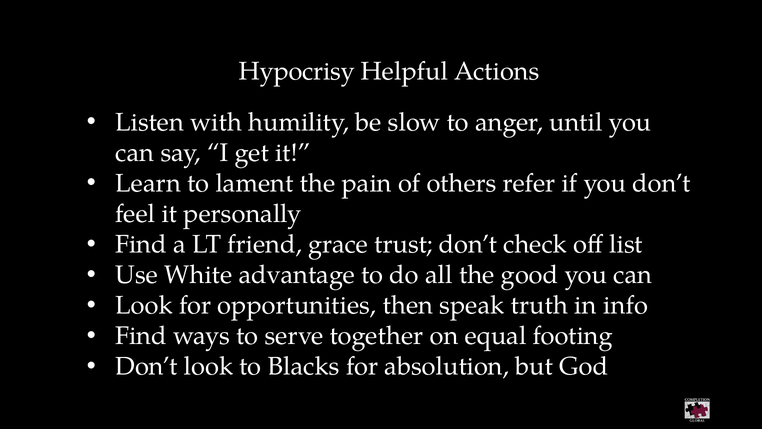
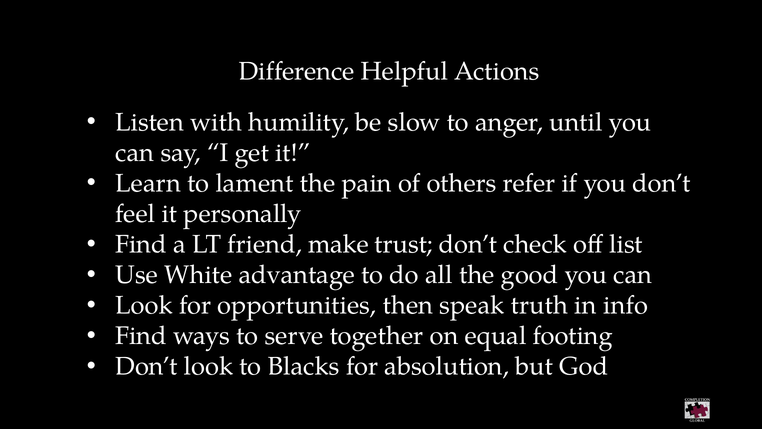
Hypocrisy: Hypocrisy -> Difference (297, 71)
grace: grace -> make (338, 244)
